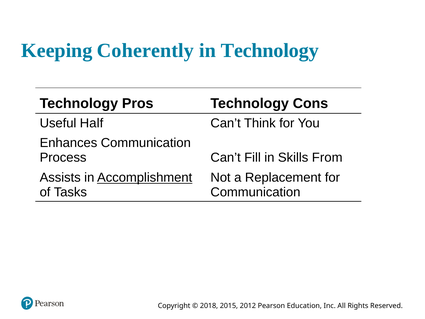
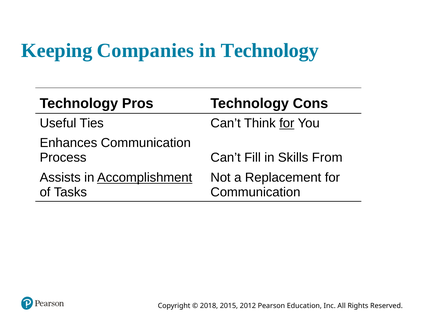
Coherently: Coherently -> Companies (145, 50)
Half: Half -> Ties (92, 123)
for underline: none -> present (287, 123)
